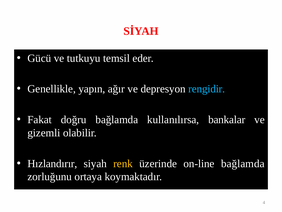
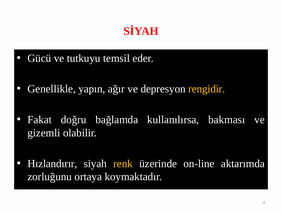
rengidir colour: light blue -> yellow (207, 89)
bankalar: bankalar -> bakması (227, 119)
on-line bağlamda: bağlamda -> aktarımda (243, 163)
